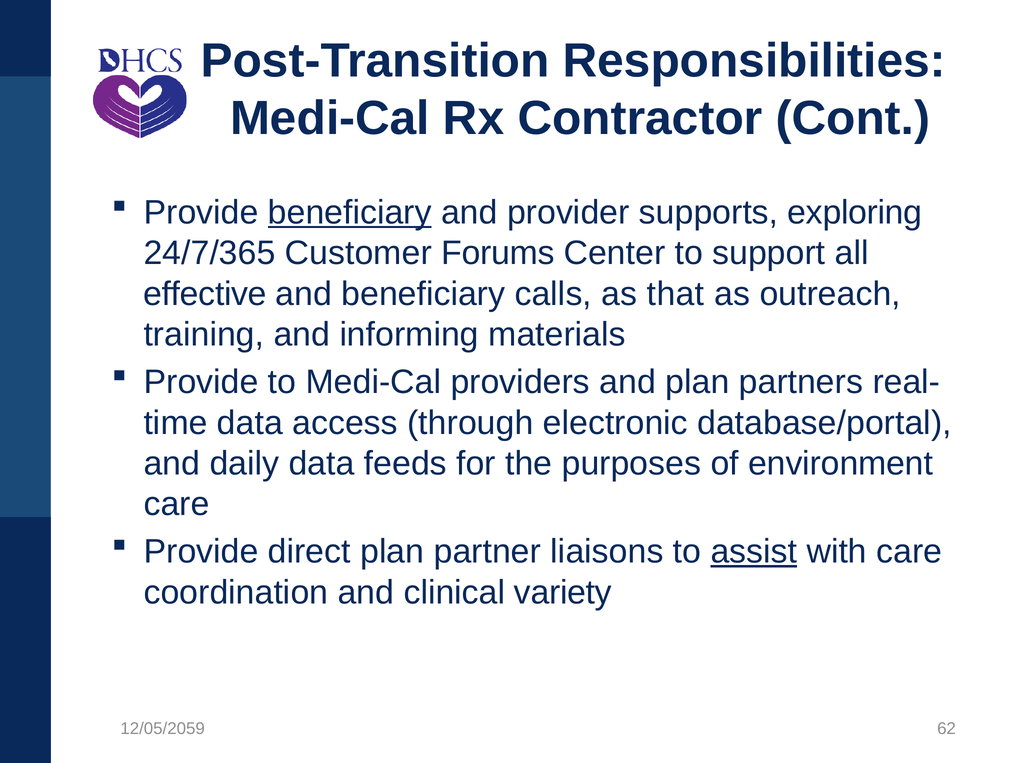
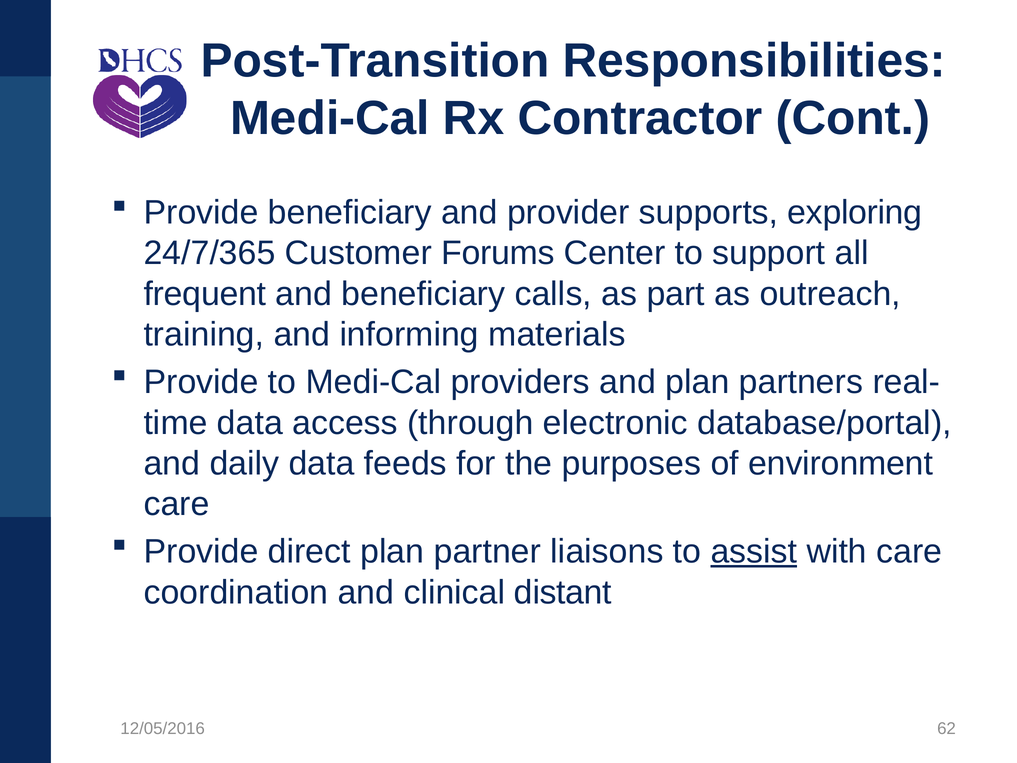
beneficiary underline: present -> none (350, 213)
effective: effective -> frequent (205, 294)
that: that -> part (676, 294)
variety: variety -> distant (563, 592)
12/05/2059: 12/05/2059 -> 12/05/2016 (163, 728)
